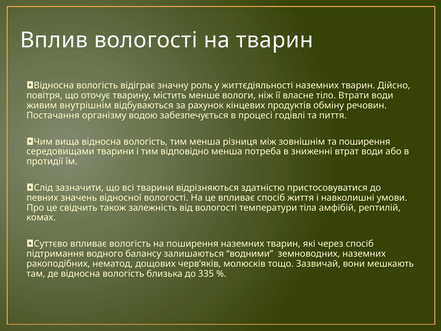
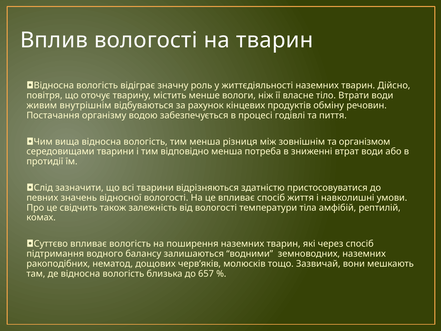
та поширення: поширення -> організмом (365, 142)
335: 335 -> 657 (206, 273)
